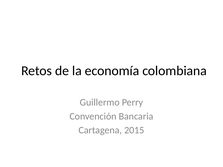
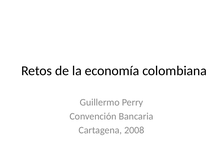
2015: 2015 -> 2008 (134, 130)
